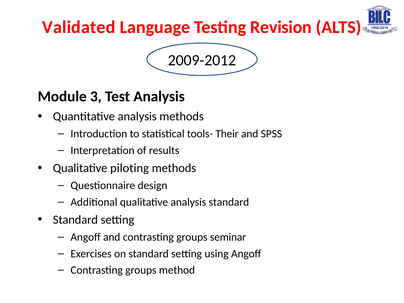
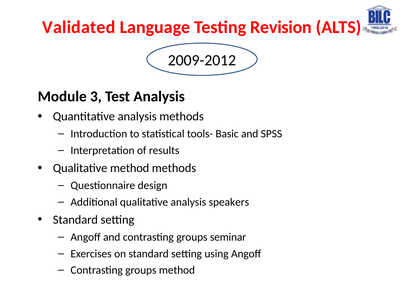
Their: Their -> Basic (227, 134)
Qualitative piloting: piloting -> method (130, 168)
analysis standard: standard -> speakers (229, 202)
